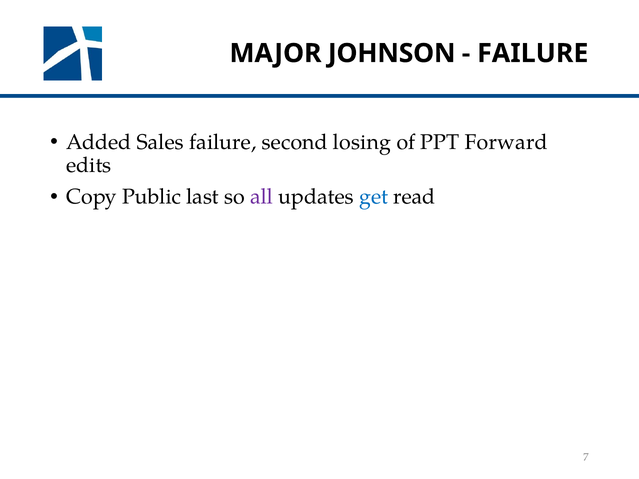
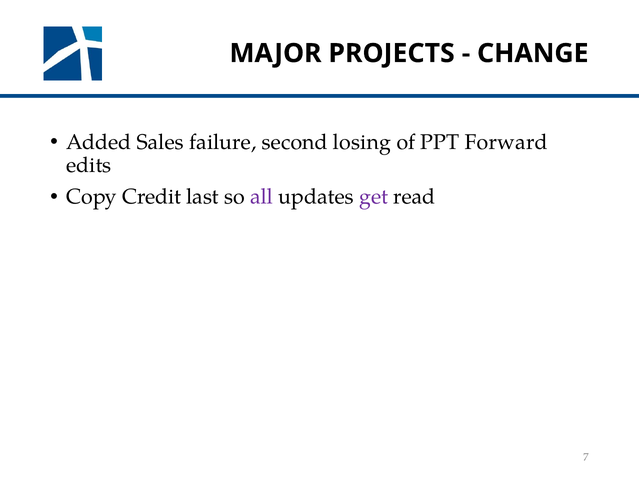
JOHNSON: JOHNSON -> PROJECTS (392, 53)
FAILURE: FAILURE -> CHANGE (533, 53)
Public: Public -> Credit (152, 197)
get colour: blue -> purple (374, 197)
